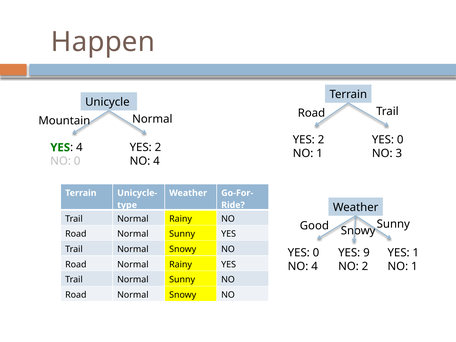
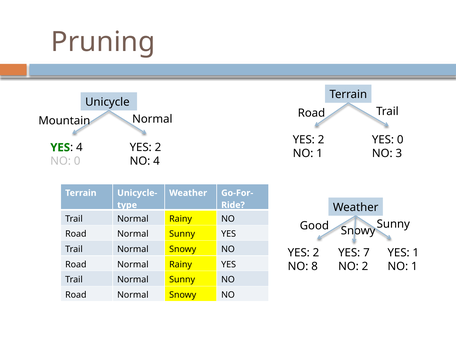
Happen: Happen -> Pruning (103, 42)
0: 0 -> 2 (316, 253)
9: 9 -> 7 (366, 253)
4: 4 -> 8 (315, 266)
